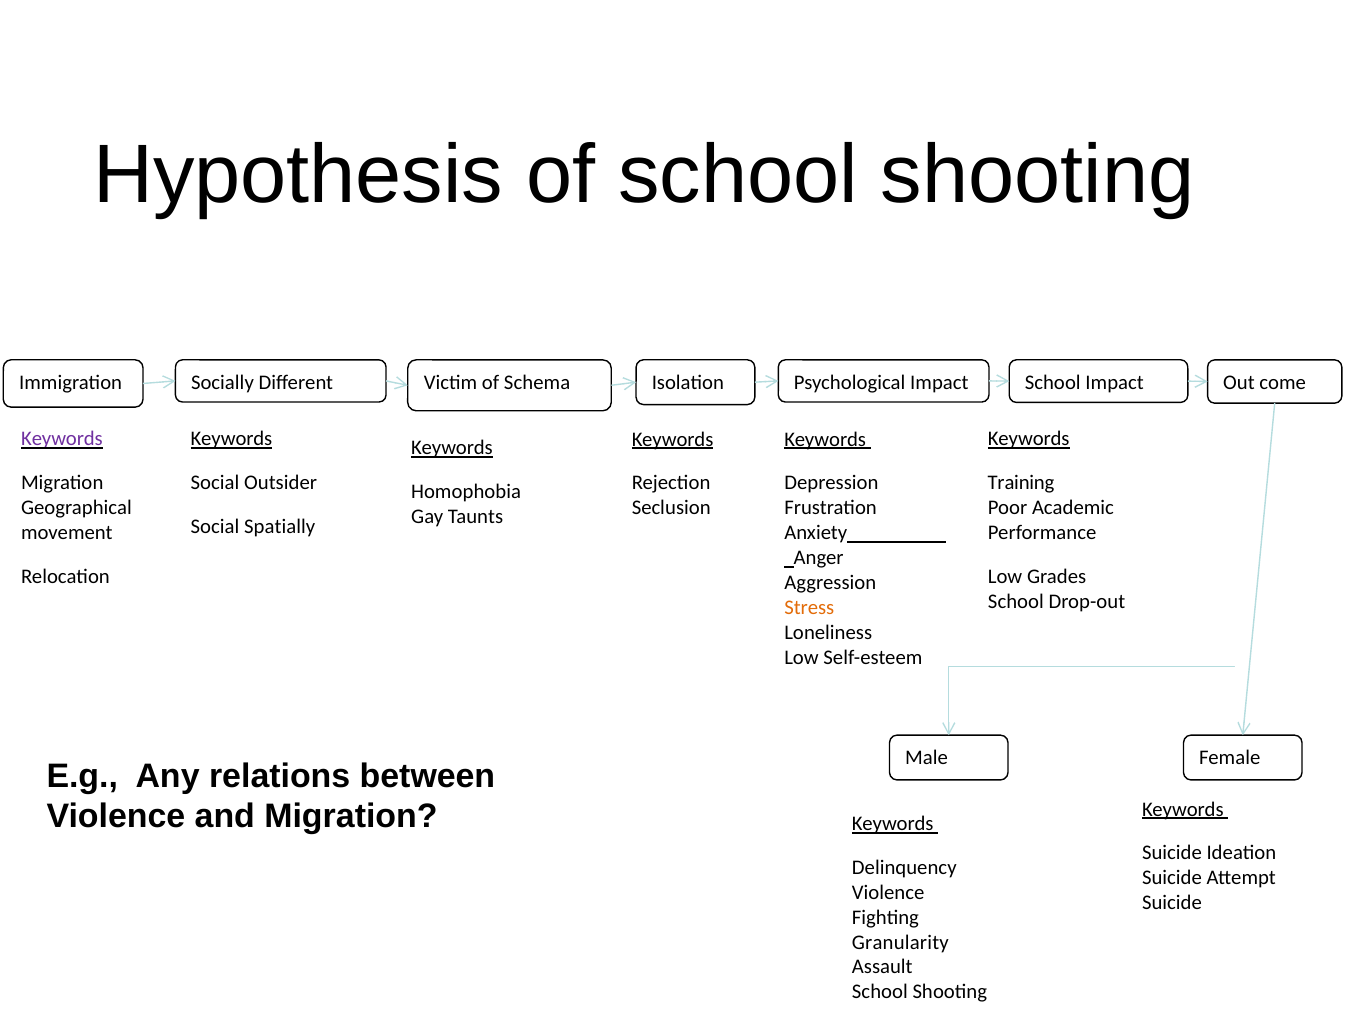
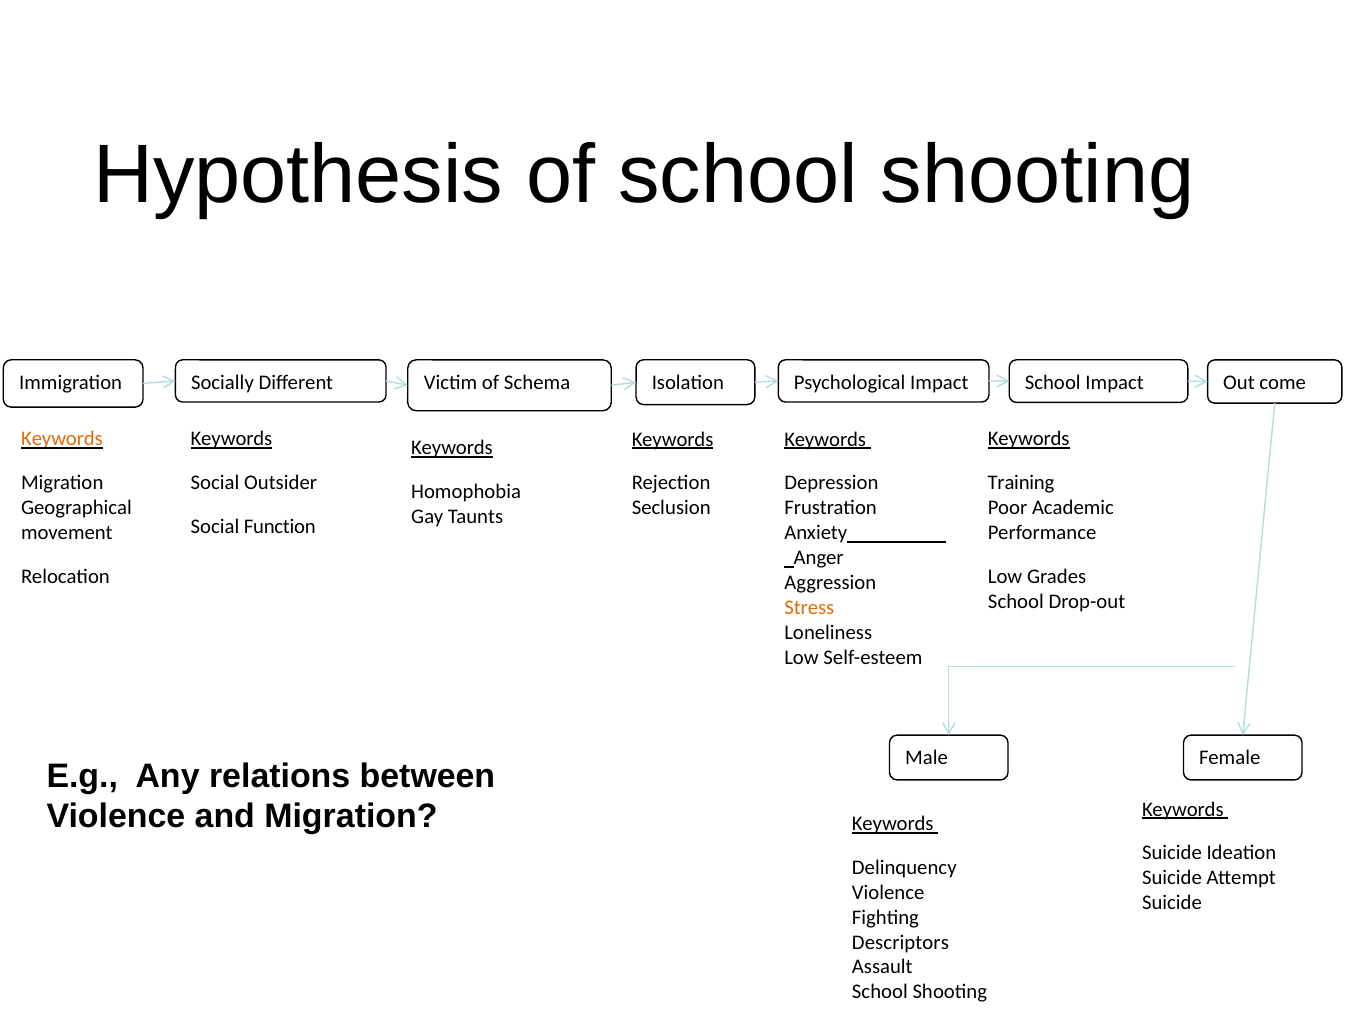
Keywords colour: purple -> orange (62, 439)
Spatially: Spatially -> Function (280, 527)
Granularity: Granularity -> Descriptors (900, 942)
